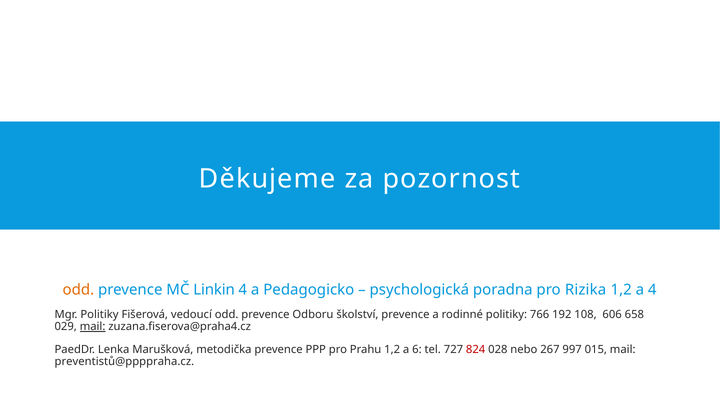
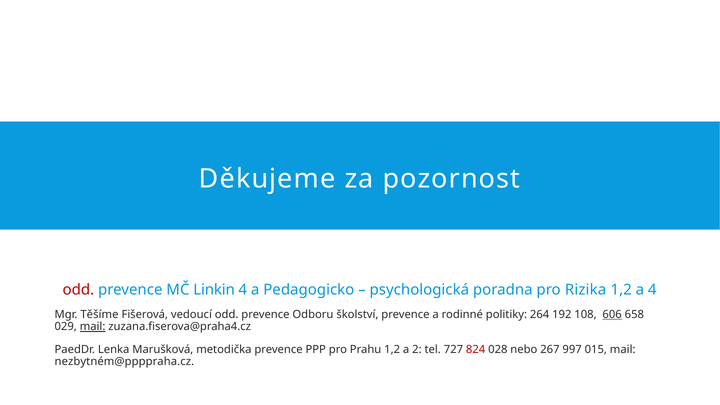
odd colour: orange -> red (78, 290)
Mgr Politiky: Politiky -> Těšíme (99, 315)
766: 766 -> 264 (540, 315)
606 underline: none -> present (612, 315)
6: 6 -> 2 (417, 349)
preventistů@ppppraha.cz: preventistů@ppppraha.cz -> nezbytném@ppppraha.cz (124, 362)
